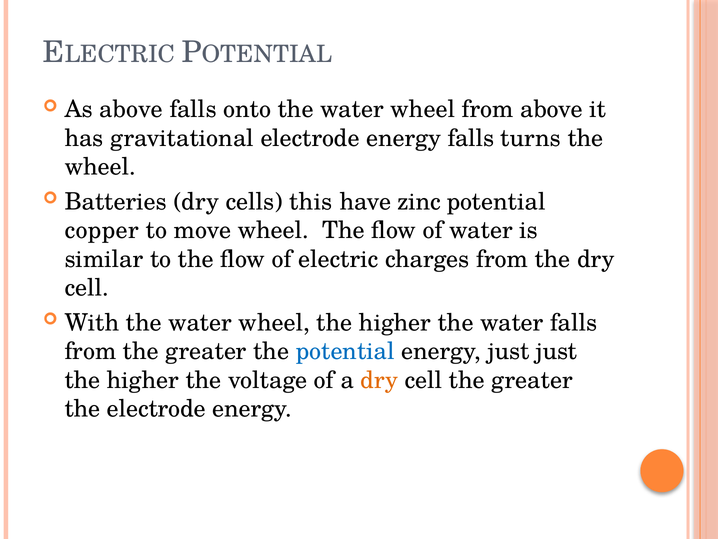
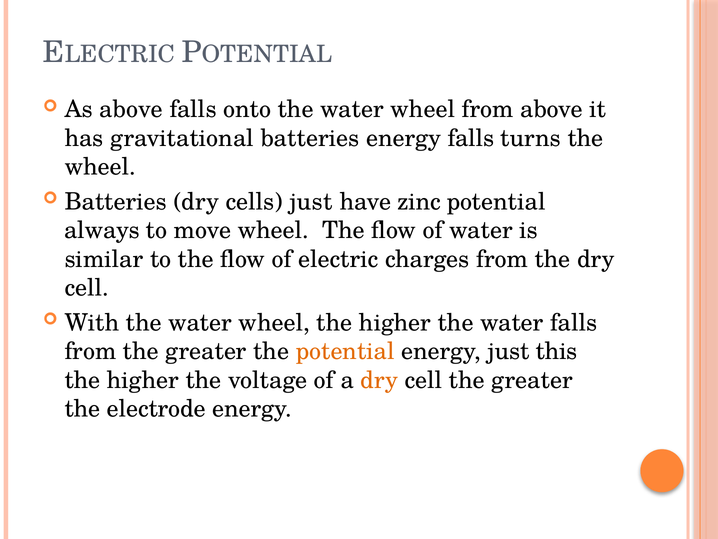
gravitational electrode: electrode -> batteries (310, 138)
cells this: this -> just (311, 201)
copper: copper -> always (102, 230)
potential colour: blue -> orange (345, 351)
just just: just -> this (556, 351)
